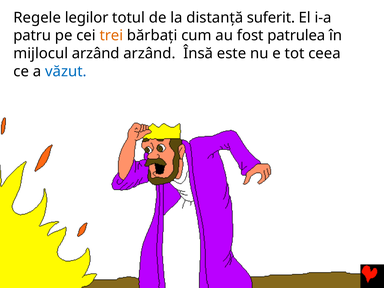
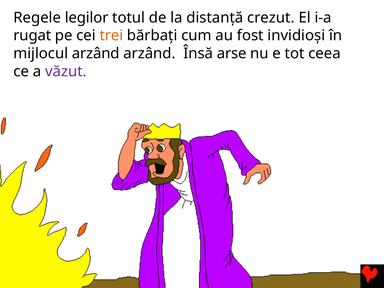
suferit: suferit -> crezut (271, 18)
patru: patru -> rugat (32, 36)
patrulea: patrulea -> invidioși (296, 36)
este: este -> arse (232, 53)
văzut colour: blue -> purple (66, 71)
